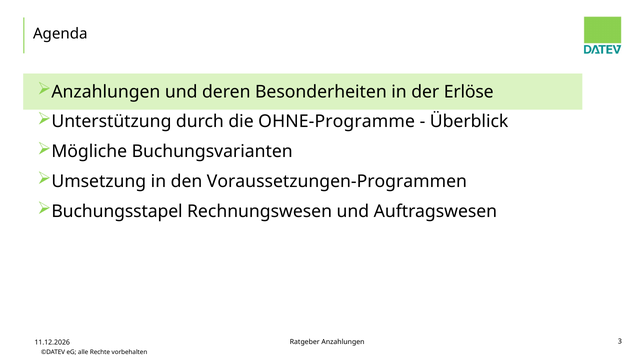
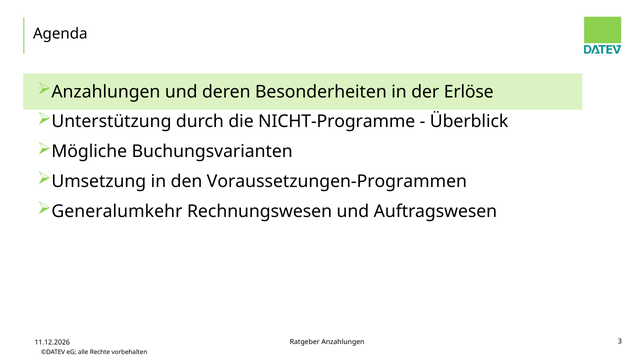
OHNE-Programme: OHNE-Programme -> NICHT-Programme (337, 122)
Buchungsstapel: Buchungsstapel -> Generalumkehr (117, 212)
